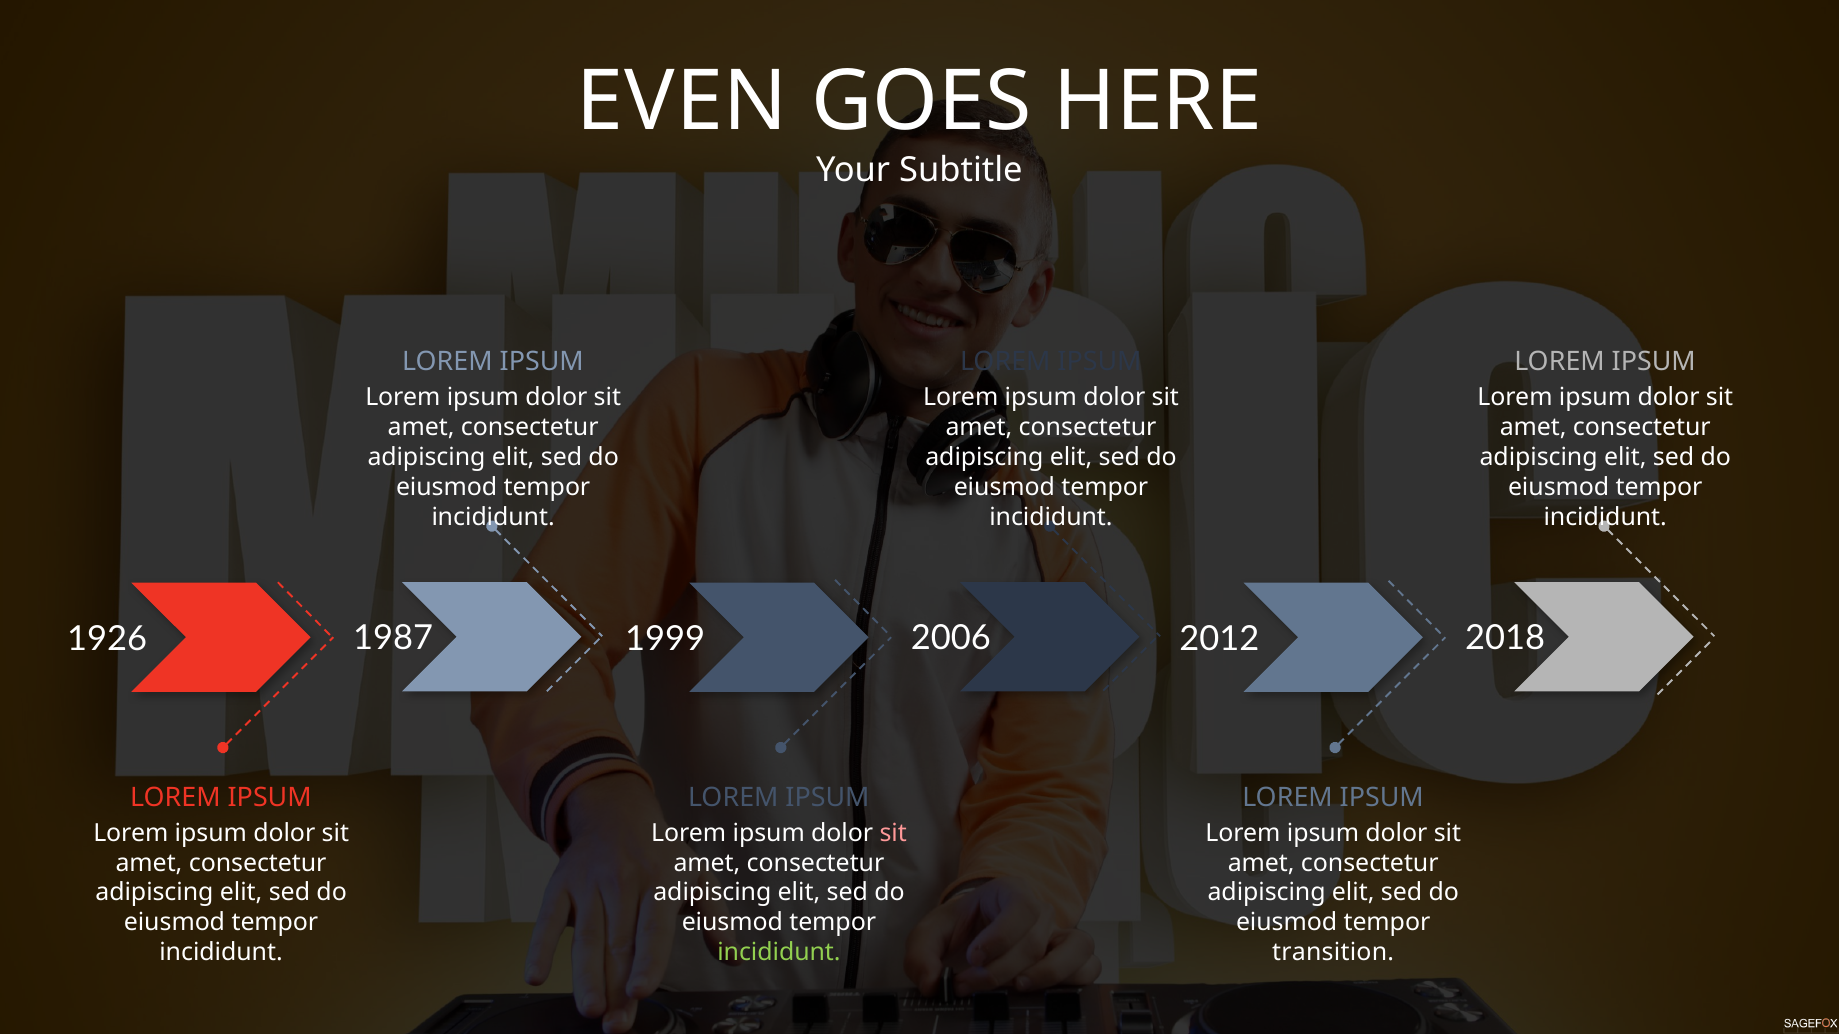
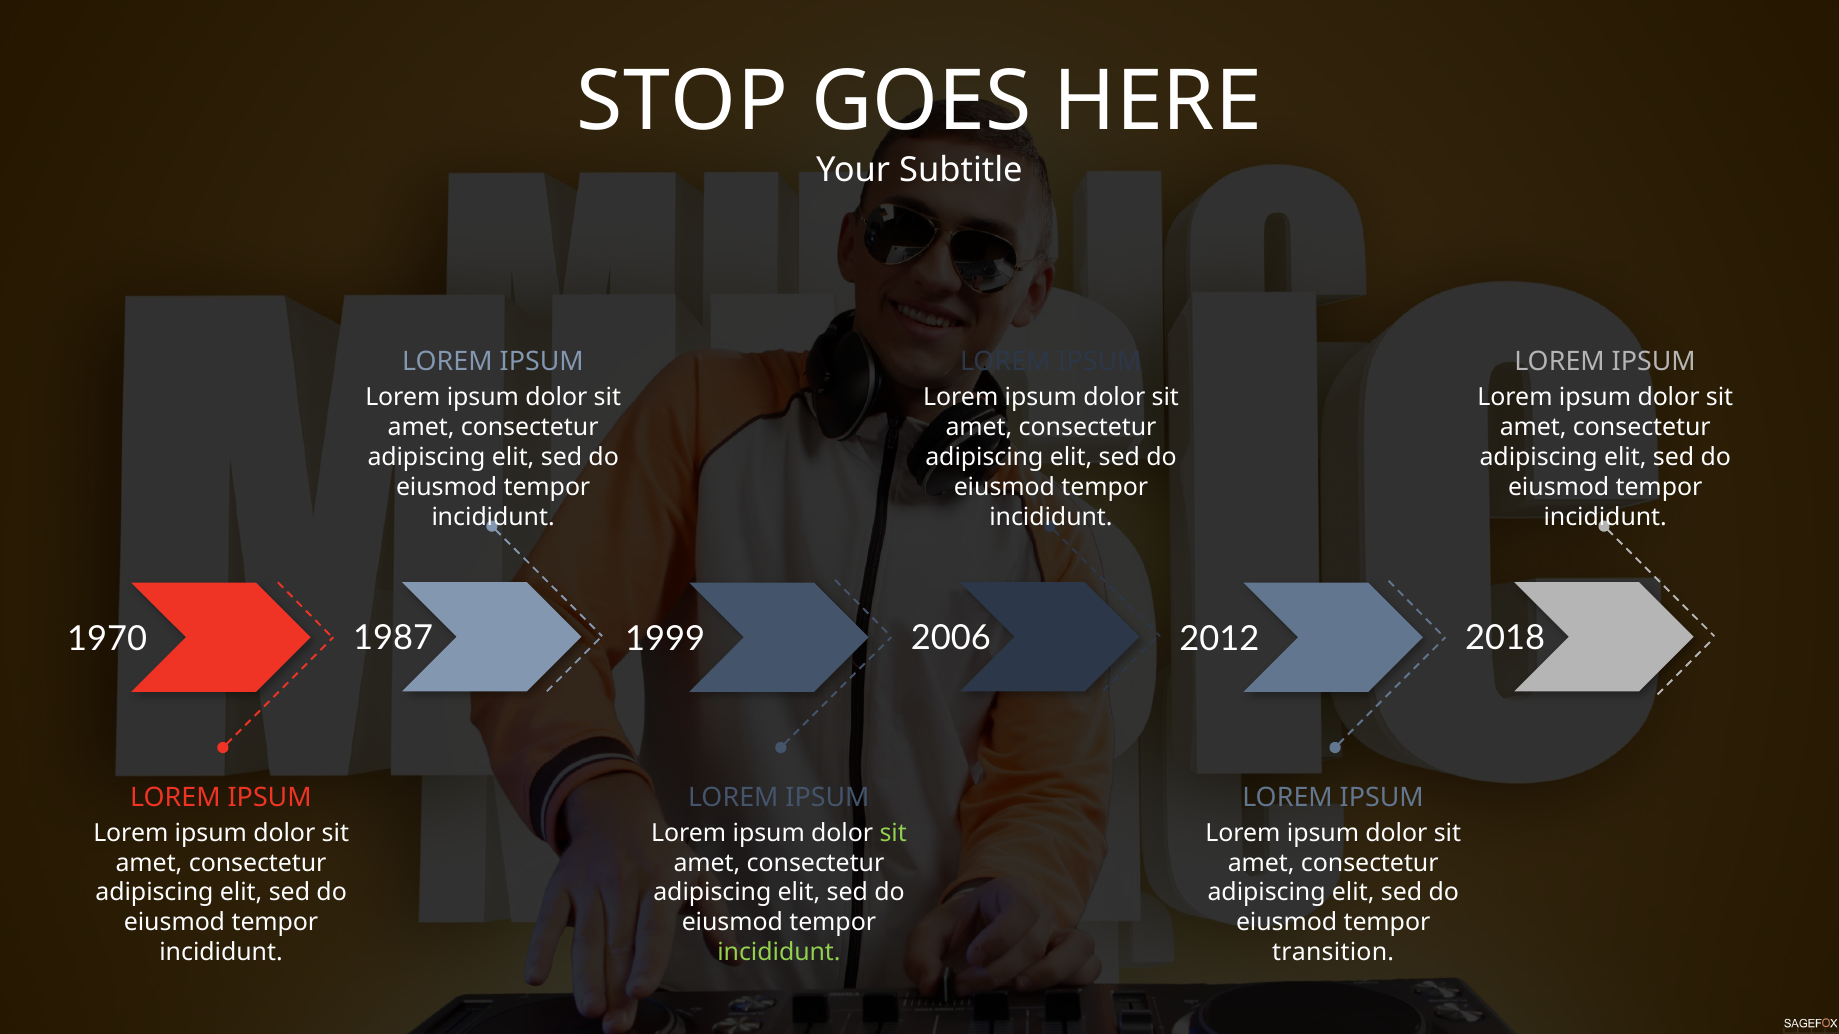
EVEN: EVEN -> STOP (682, 102)
1926: 1926 -> 1970 (107, 640)
sit colour: pink -> light green (893, 833)
